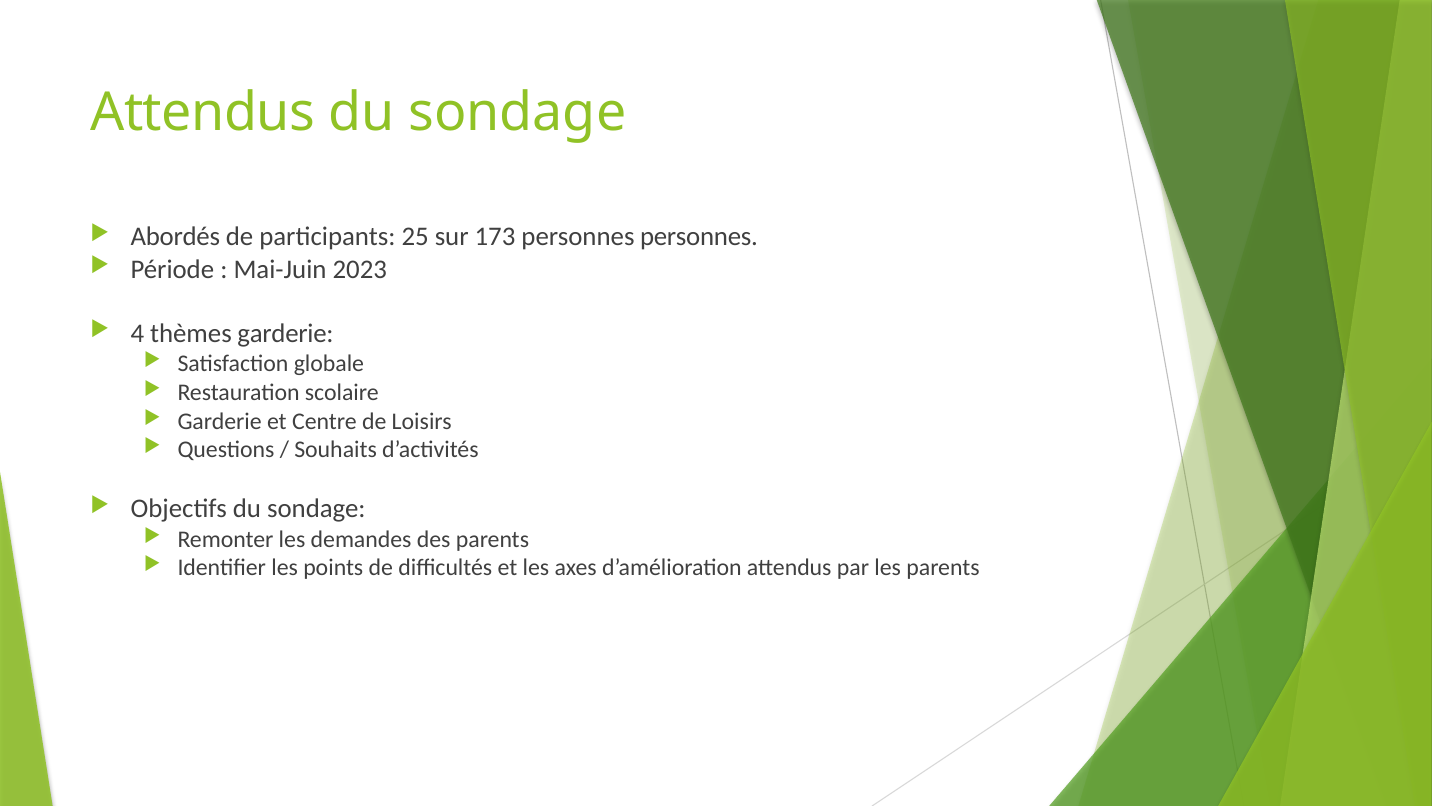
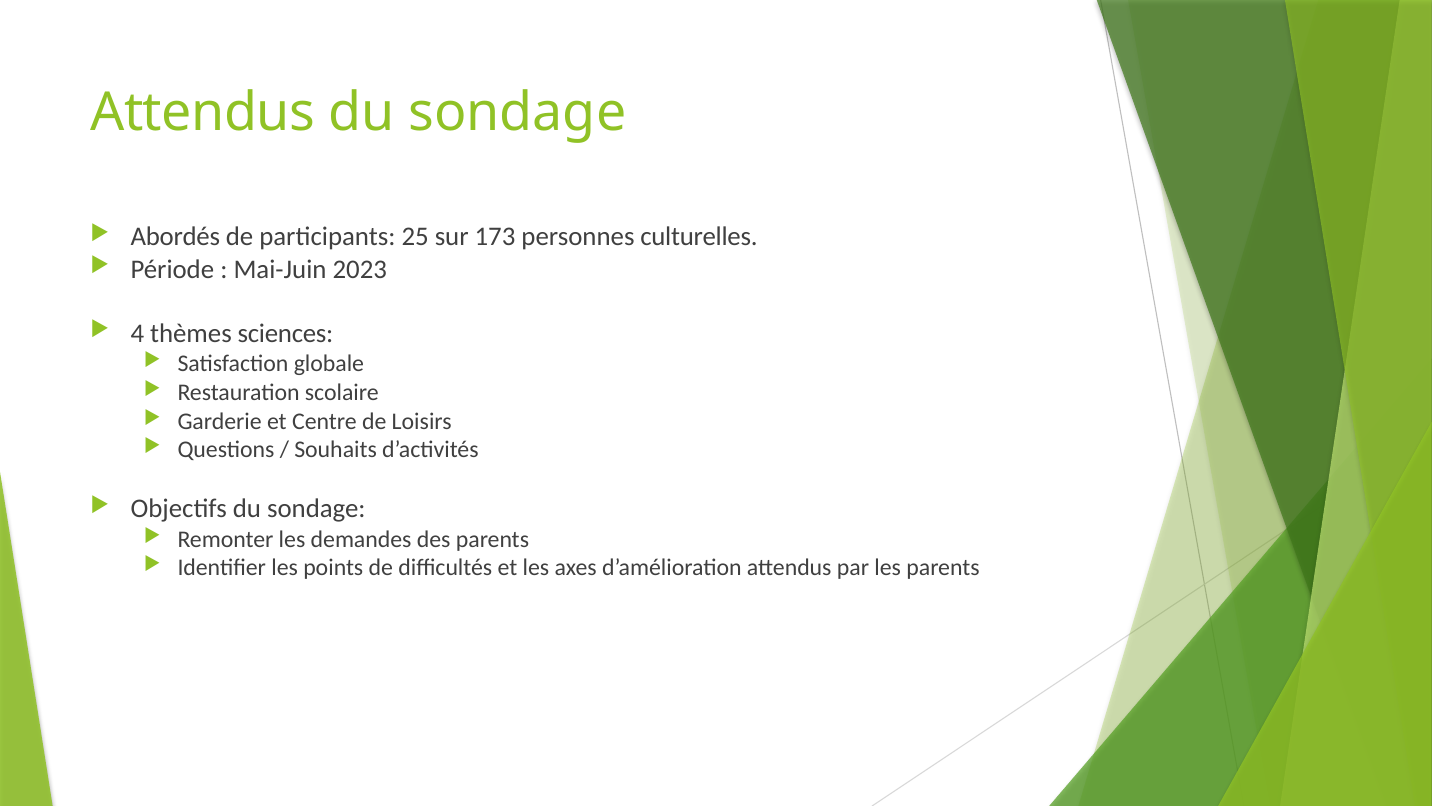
personnes personnes: personnes -> culturelles (699, 237)
thèmes garderie: garderie -> sciences (285, 334)
